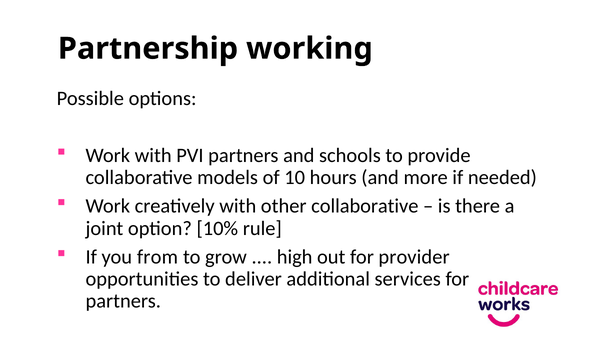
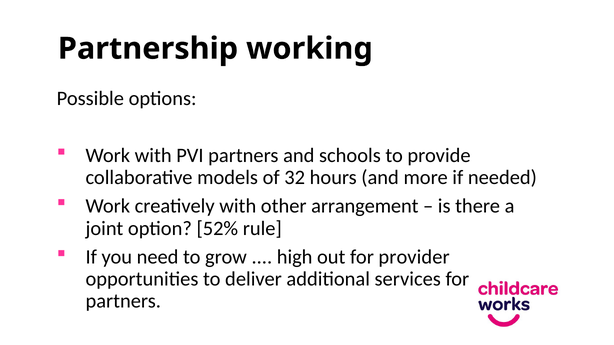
10: 10 -> 32 (295, 178)
other collaborative: collaborative -> arrangement (365, 206)
10%: 10% -> 52% (217, 229)
from: from -> need (158, 257)
